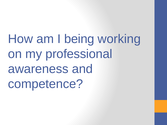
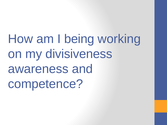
professional: professional -> divisiveness (79, 54)
